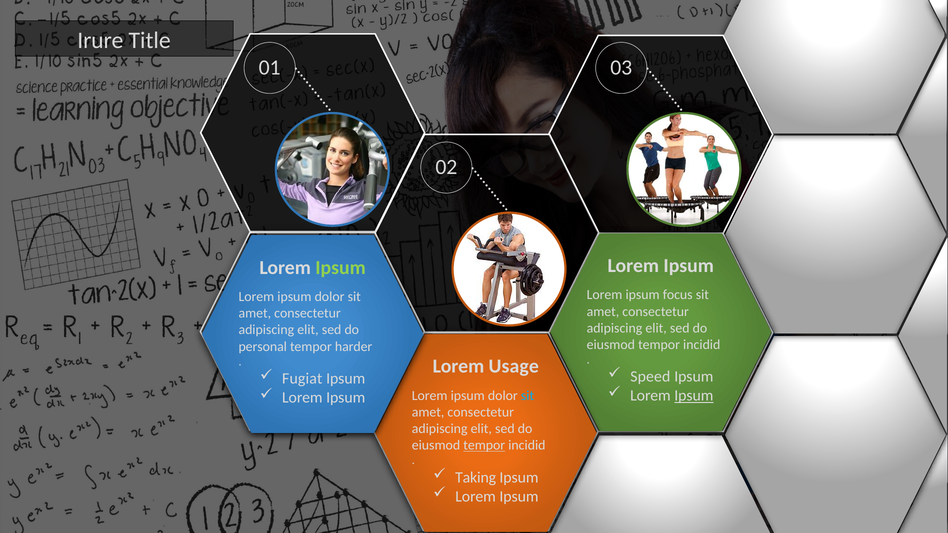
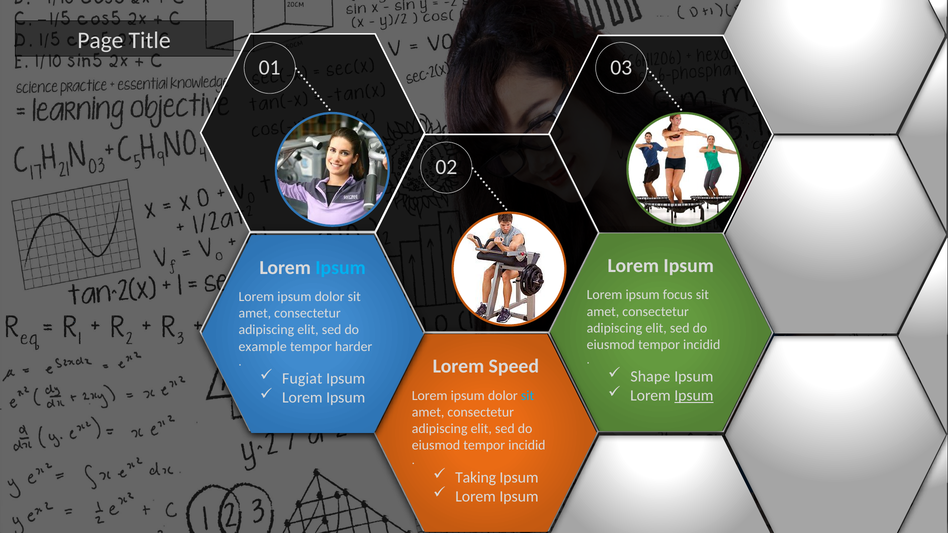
Irure: Irure -> Page (100, 40)
Ipsum colour: light green -> light blue (341, 268)
personal: personal -> example (263, 347)
Usage: Usage -> Speed (514, 366)
Speed: Speed -> Shape (650, 377)
tempor underline: present -> none (484, 445)
